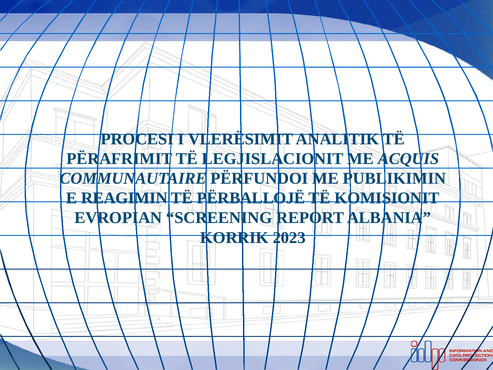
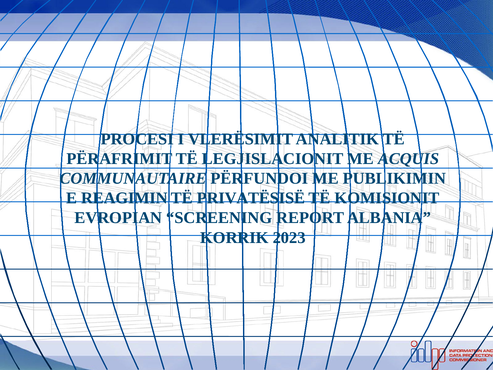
PËRBALLOJË: PËRBALLOJË -> PRIVATËSISË (251, 198)
